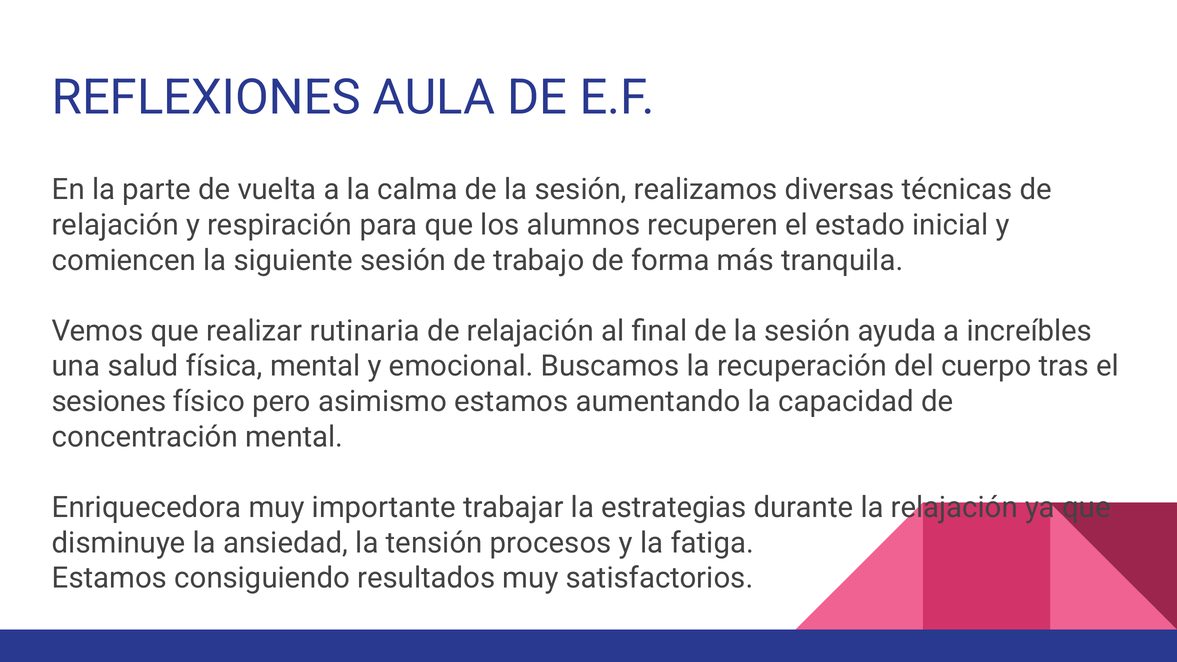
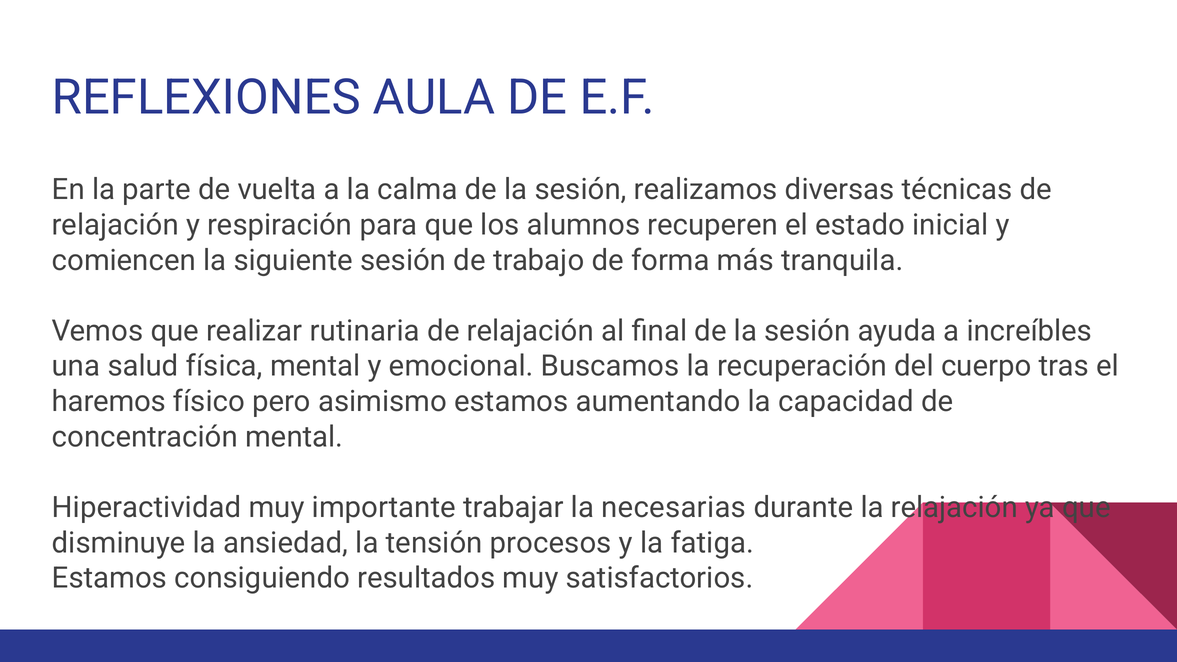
sesiones: sesiones -> haremos (109, 402)
Enriquecedora: Enriquecedora -> Hiperactividad (147, 508)
estrategias: estrategias -> necesarias (674, 508)
